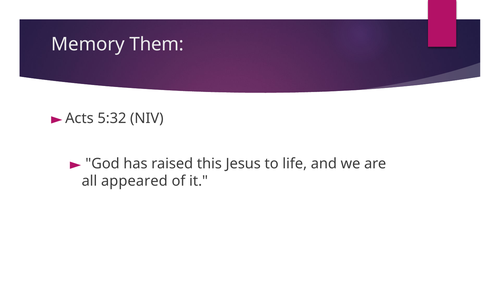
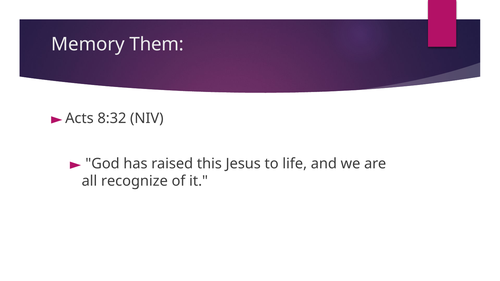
5:32: 5:32 -> 8:32 (112, 118)
appeared: appeared -> recognize (134, 181)
